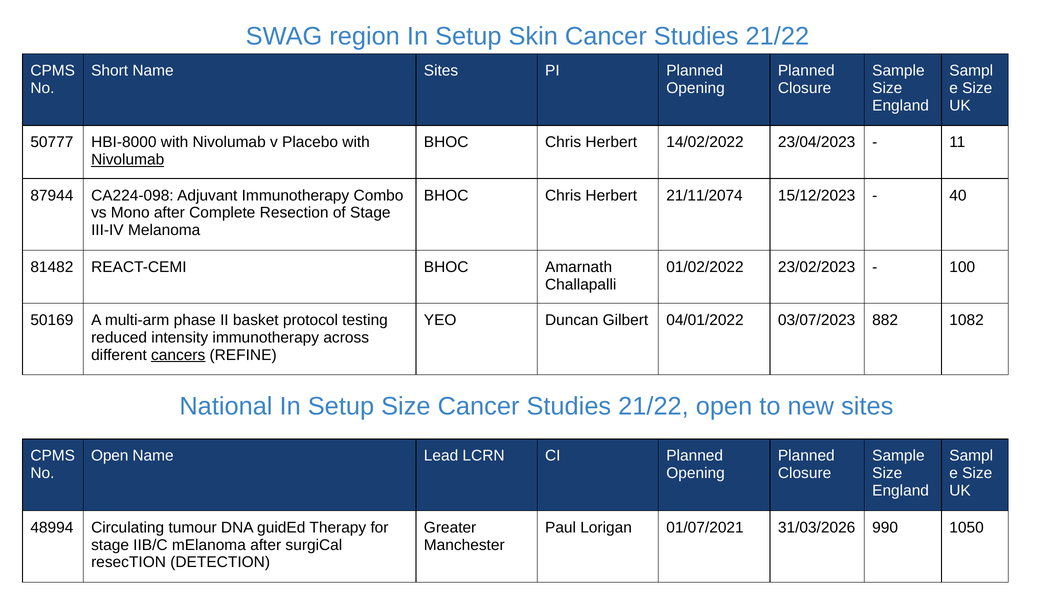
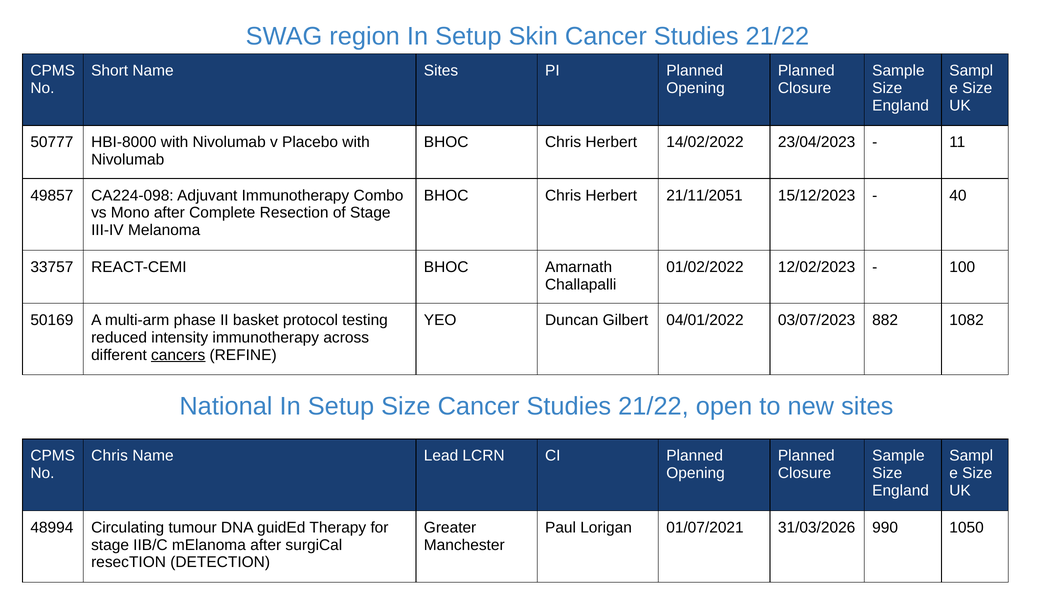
Nivolumab underline: present -> none (128, 160)
87944: 87944 -> 49857 (52, 195)
21/11/2074: 21/11/2074 -> 21/11/2051 (704, 195)
81482: 81482 -> 33757 (52, 267)
23/02/2023: 23/02/2023 -> 12/02/2023 (817, 267)
Open: Open -> Chris (110, 455)
